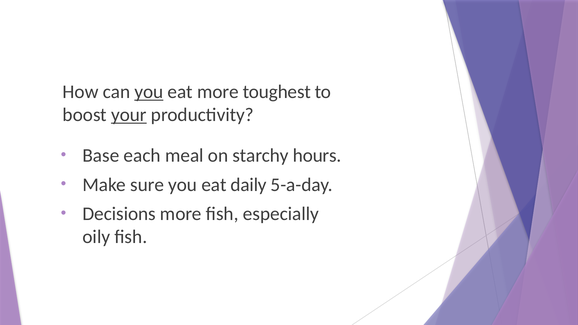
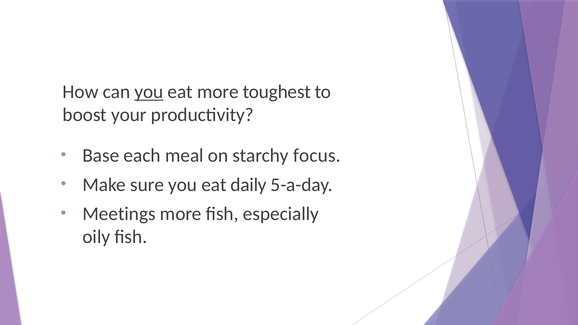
your underline: present -> none (129, 115)
hours: hours -> focus (317, 156)
Decisions: Decisions -> Meetings (119, 214)
